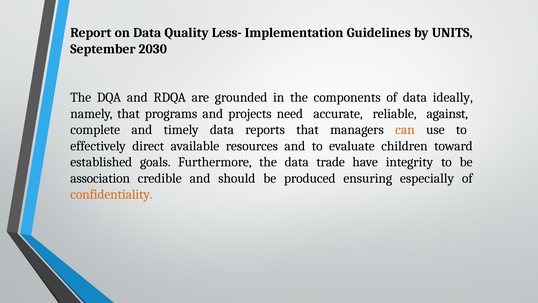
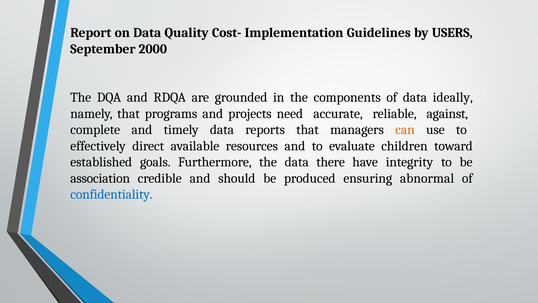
Less-: Less- -> Cost- (227, 33)
UNITS: UNITS -> USERS (452, 33)
2030: 2030 -> 2000 (153, 49)
trade: trade -> there (331, 162)
especially: especially -> abnormal (427, 178)
confidentiality colour: orange -> blue (111, 194)
